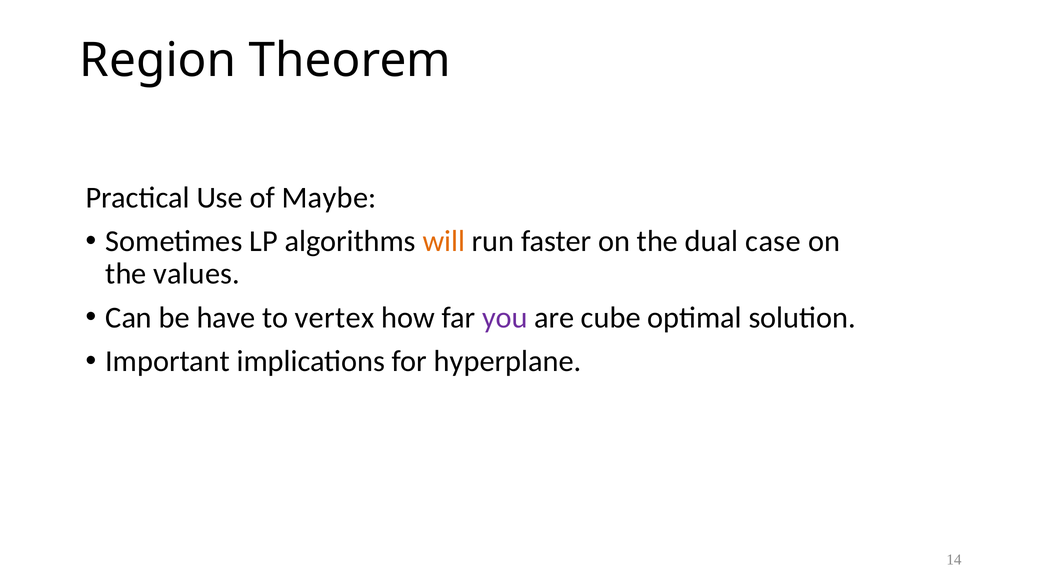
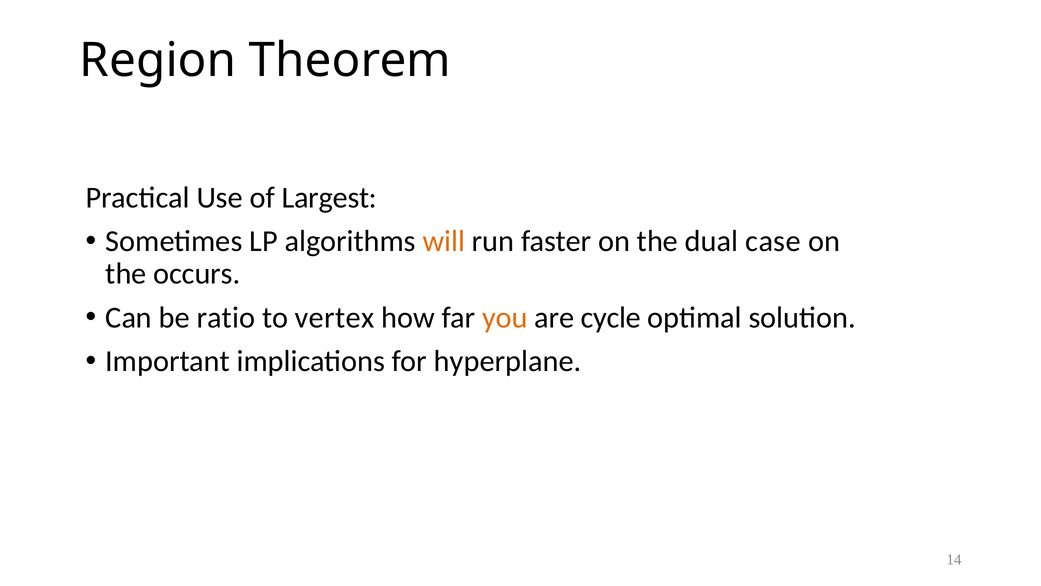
Maybe: Maybe -> Largest (329, 197)
values: values -> occurs (197, 274)
have: have -> ratio (226, 317)
you colour: purple -> orange (505, 317)
cube: cube -> cycle (611, 317)
